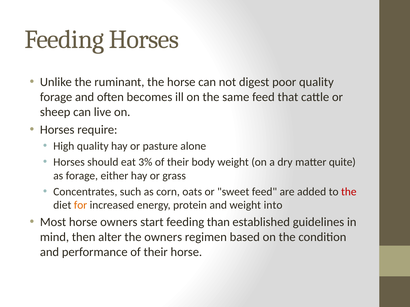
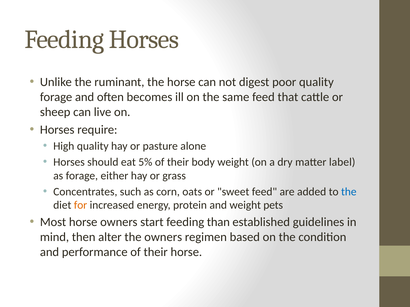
3%: 3% -> 5% (145, 162)
quite: quite -> label (342, 162)
the colour: red -> blue (349, 192)
into: into -> pets (273, 206)
